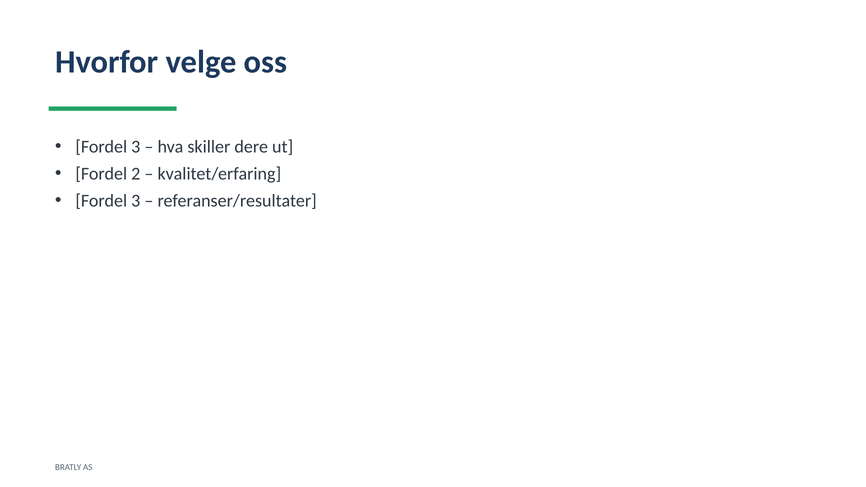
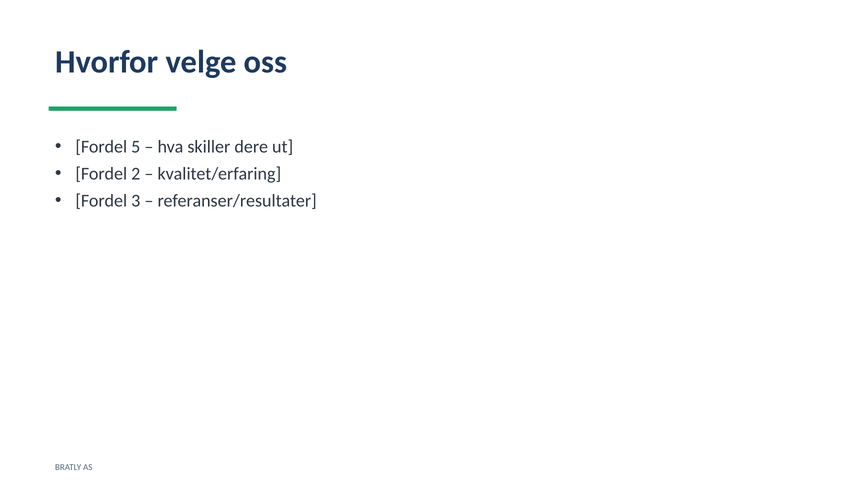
3: 3 -> 5 (136, 147)
